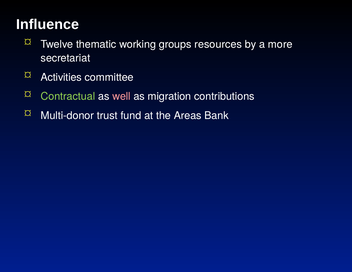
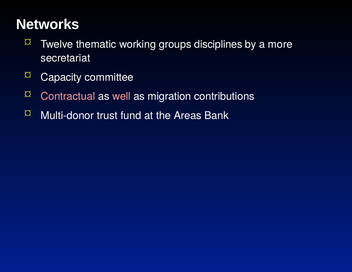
Influence: Influence -> Networks (48, 24)
resources: resources -> disciplines (218, 44)
Activities: Activities -> Capacity (61, 77)
Contractual colour: light green -> pink (68, 96)
